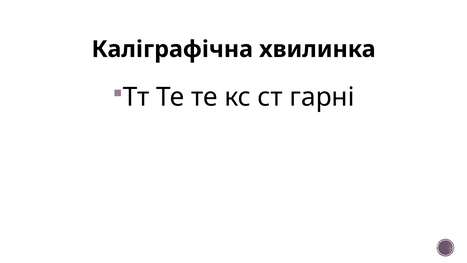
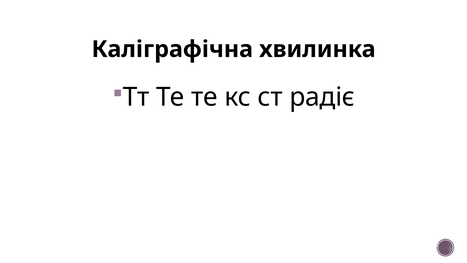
гарні: гарні -> радіє (322, 97)
